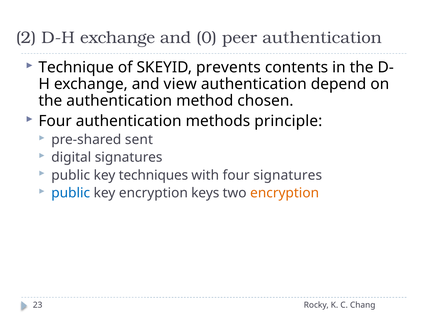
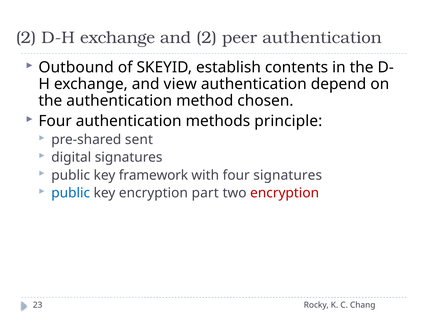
and 0: 0 -> 2 (207, 38)
Technique: Technique -> Outbound (76, 67)
prevents: prevents -> establish (228, 67)
techniques: techniques -> framework (153, 175)
keys: keys -> part (205, 193)
encryption colour: orange -> red (285, 193)
